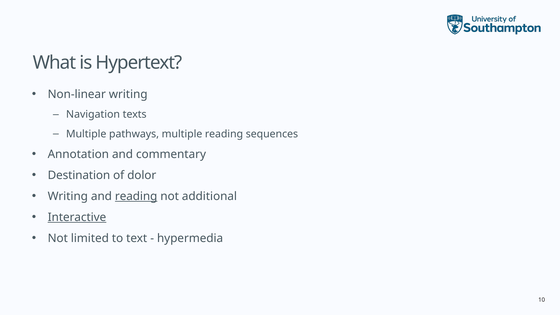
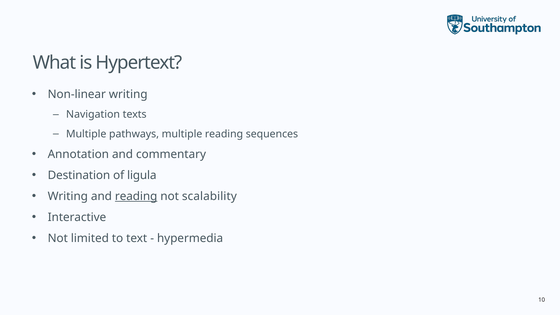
dolor: dolor -> ligula (142, 175)
additional: additional -> scalability (209, 196)
Interactive underline: present -> none (77, 217)
